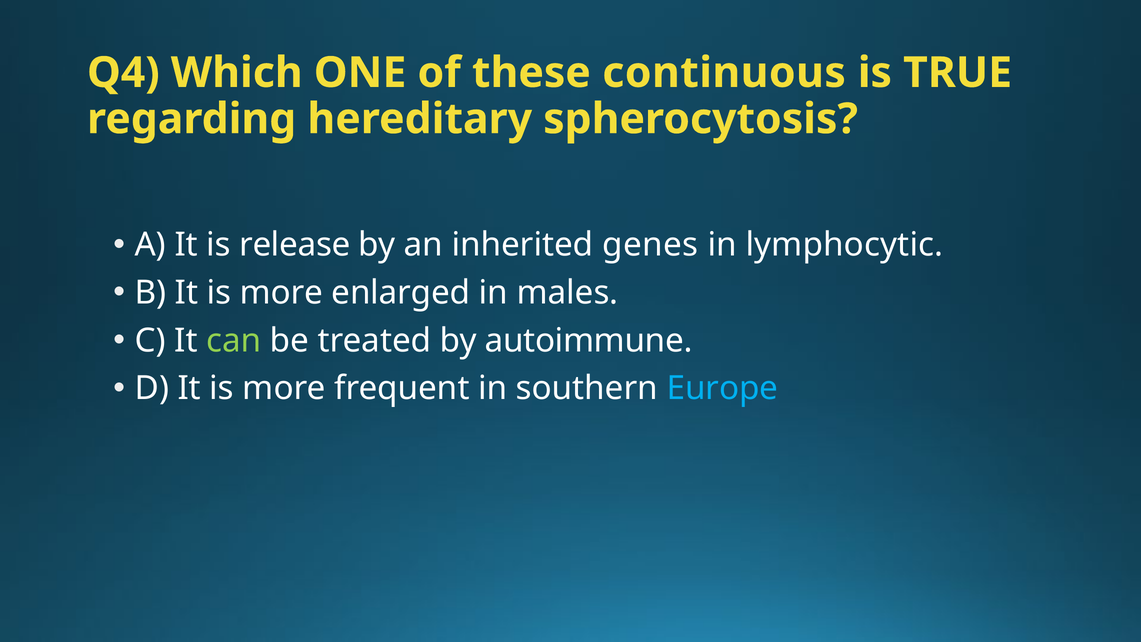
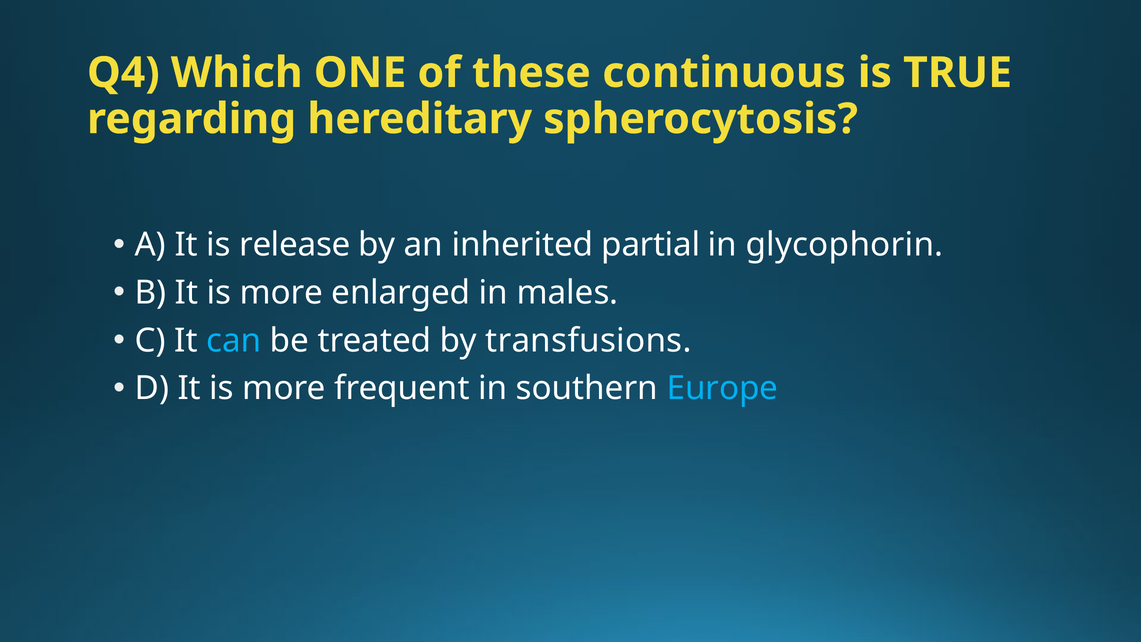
genes: genes -> partial (651, 245)
lymphocytic: lymphocytic -> glycophorin (844, 245)
can colour: light green -> light blue (234, 340)
autoimmune: autoimmune -> transfusions (588, 340)
